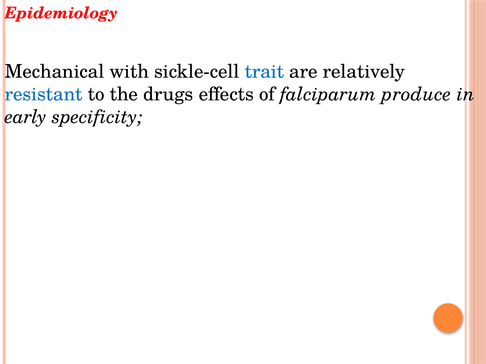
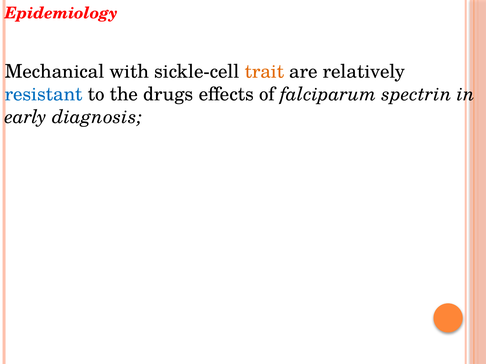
trait colour: blue -> orange (264, 72)
produce: produce -> spectrin (417, 94)
specificity: specificity -> diagnosis (97, 117)
